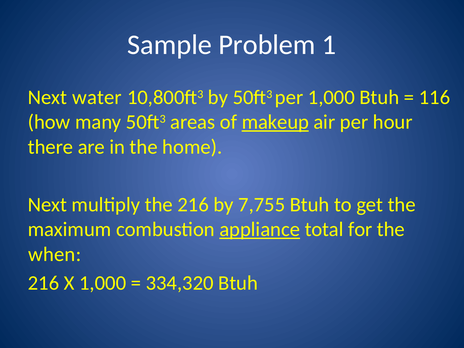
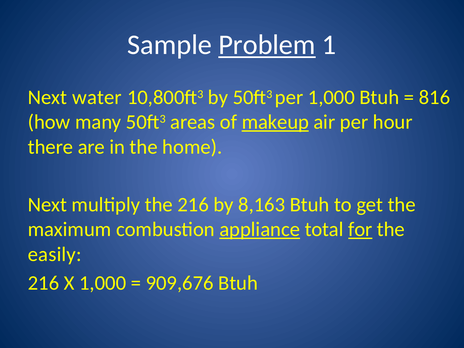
Problem underline: none -> present (267, 45)
116: 116 -> 816 (434, 97)
7,755: 7,755 -> 8,163 (262, 205)
for underline: none -> present (360, 229)
when: when -> easily (55, 254)
334,320: 334,320 -> 909,676 (180, 283)
